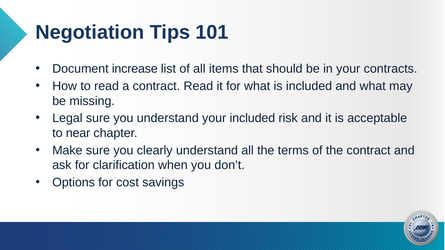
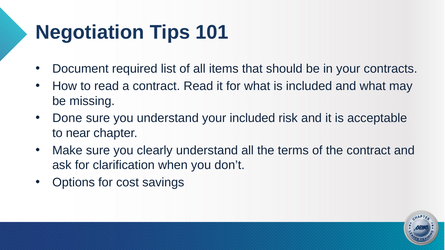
increase: increase -> required (135, 69)
Legal: Legal -> Done (67, 118)
